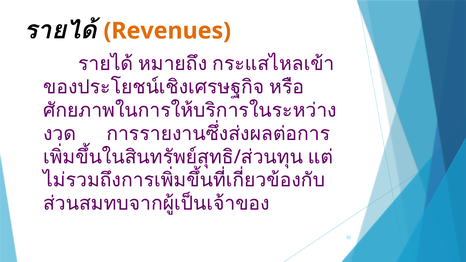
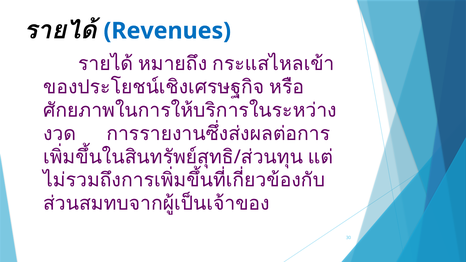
Revenues colour: orange -> blue (167, 31)
